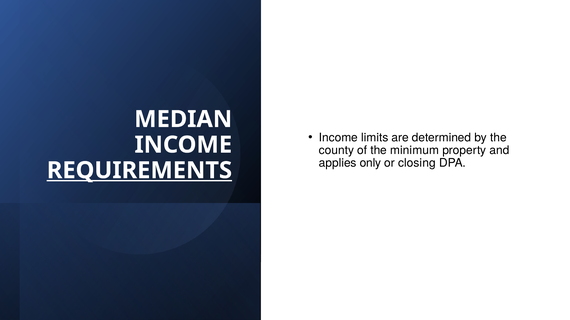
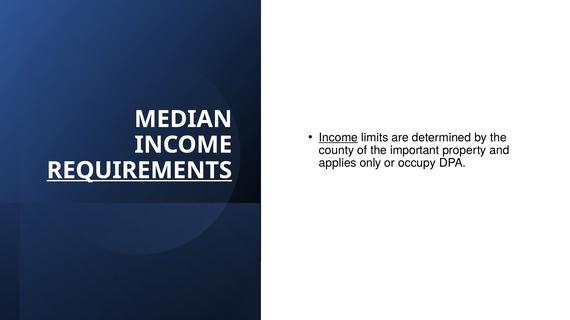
Income underline: none -> present (338, 138)
minimum: minimum -> important (415, 151)
closing: closing -> occupy (417, 163)
